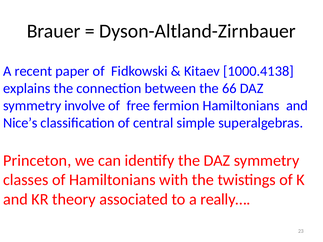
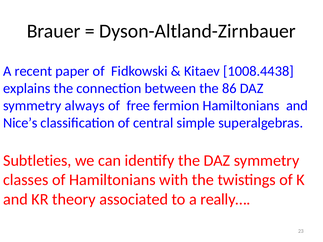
1000.4138: 1000.4138 -> 1008.4438 (258, 71)
66: 66 -> 86 (229, 88)
involve: involve -> always (85, 106)
Princeton: Princeton -> Subtleties (37, 161)
